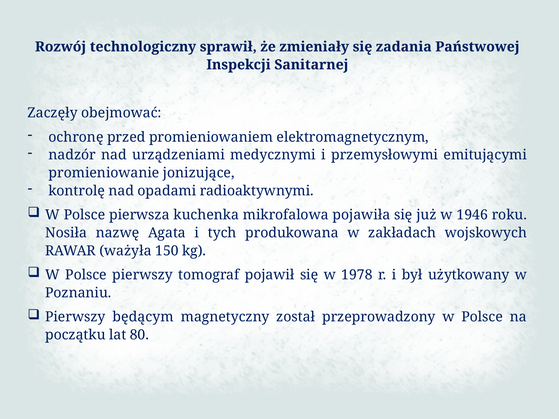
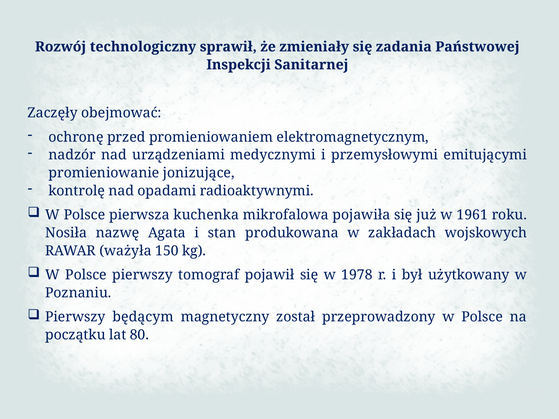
1946: 1946 -> 1961 (472, 215)
tych: tych -> stan (222, 233)
